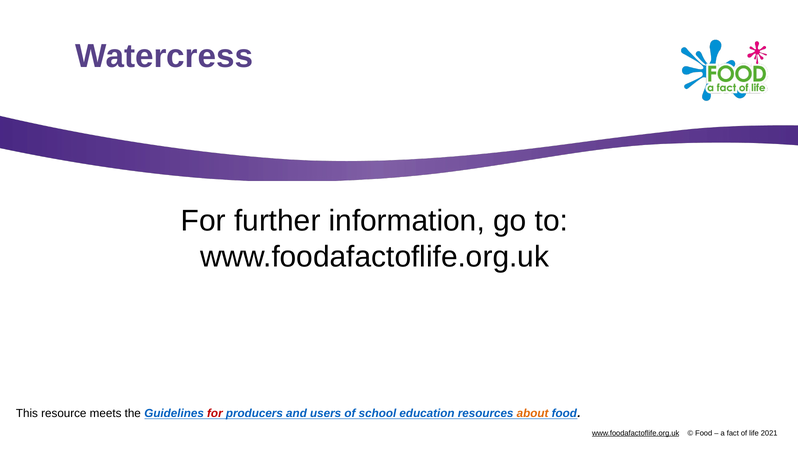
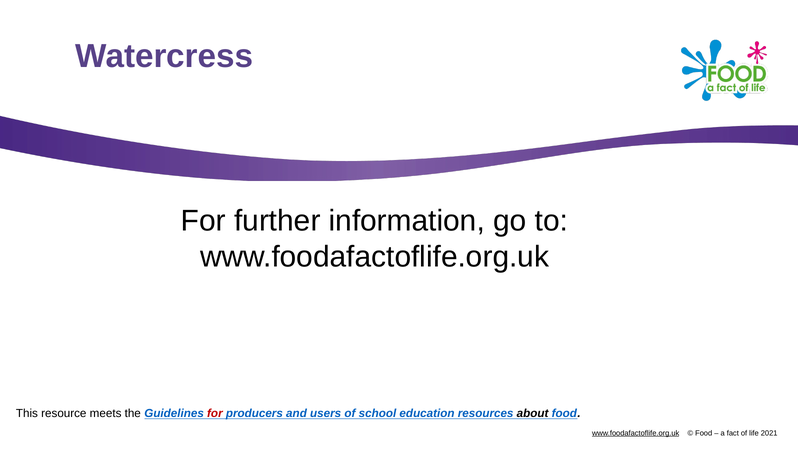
about colour: orange -> black (533, 414)
